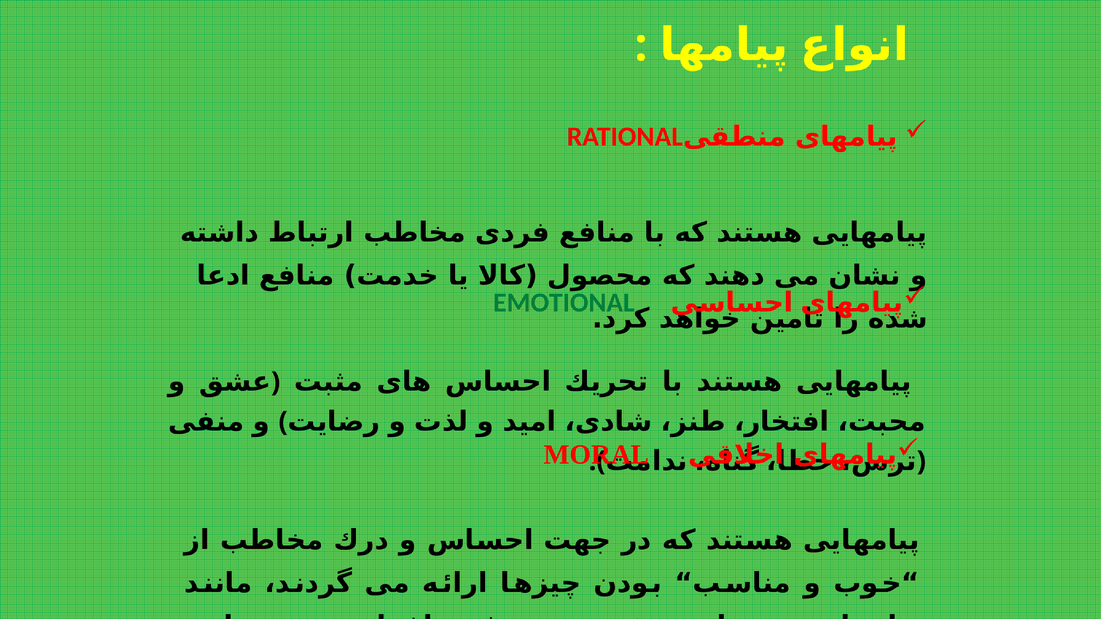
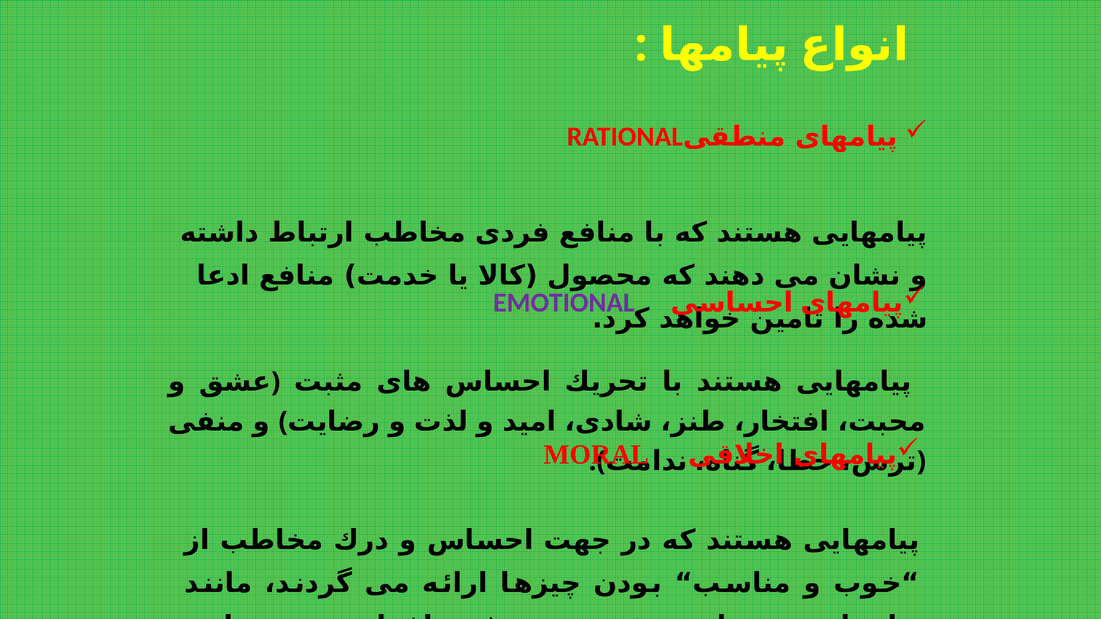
EMOTIONAL colour: green -> purple (564, 303)
